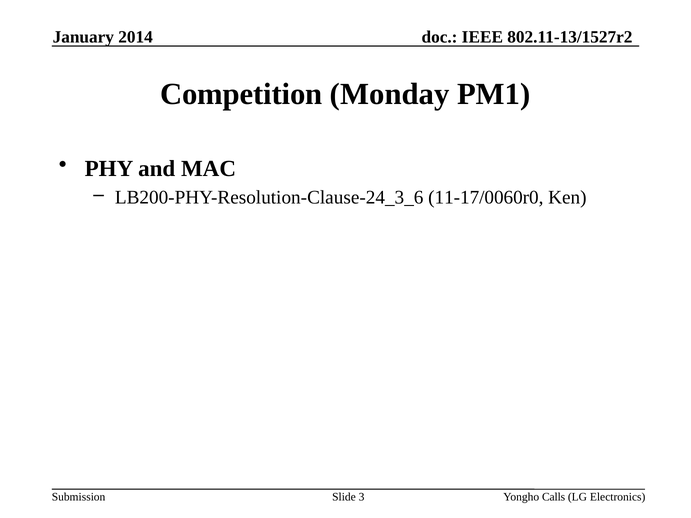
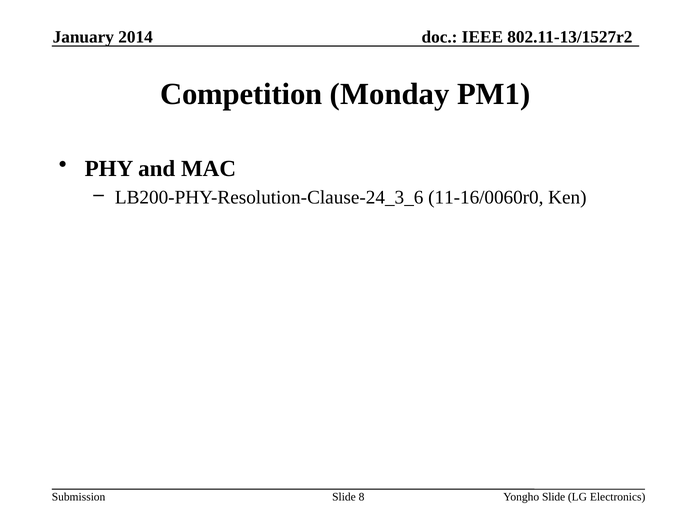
11-17/0060r0: 11-17/0060r0 -> 11-16/0060r0 (486, 198)
3: 3 -> 8 (362, 497)
Yongho Calls: Calls -> Slide (554, 497)
